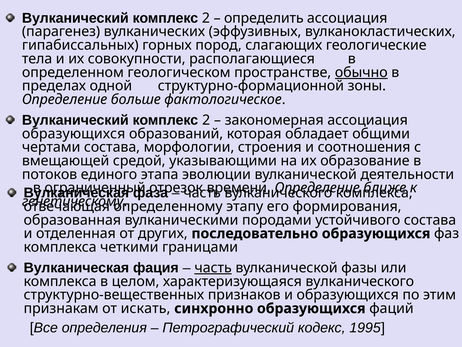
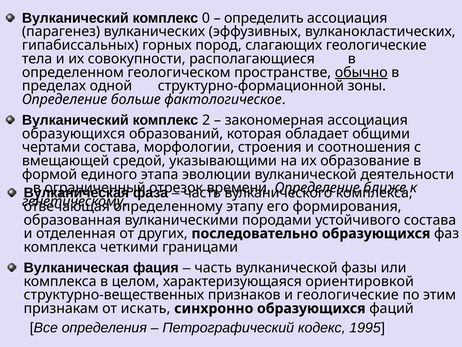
2: 2 -> 0 (206, 18)
потоков: потоков -> формой (50, 174)
часть underline: present -> none (213, 267)
характеризующаяся вулканического: вулканического -> ориентировкой (360, 281)
и образующихся: образующихся -> геологические (348, 295)
